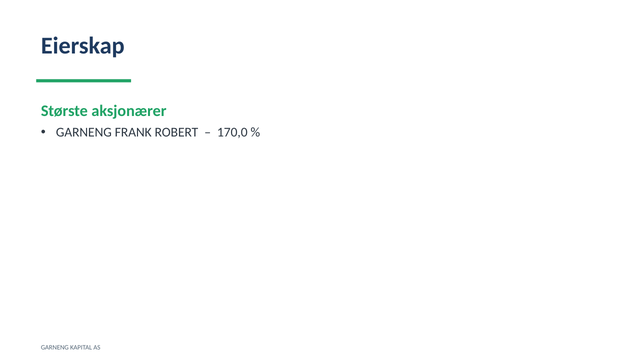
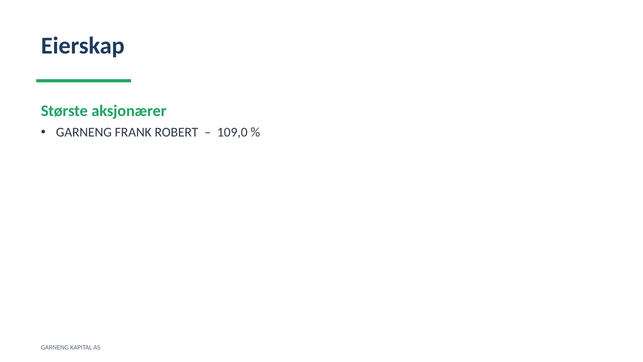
170,0: 170,0 -> 109,0 (232, 132)
